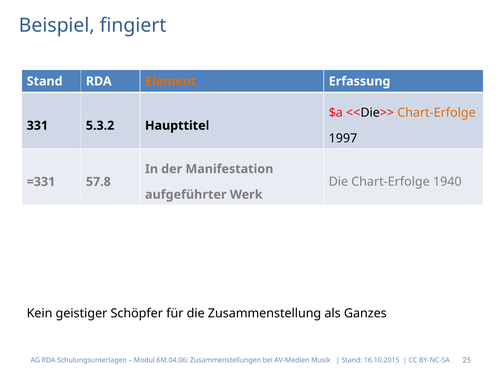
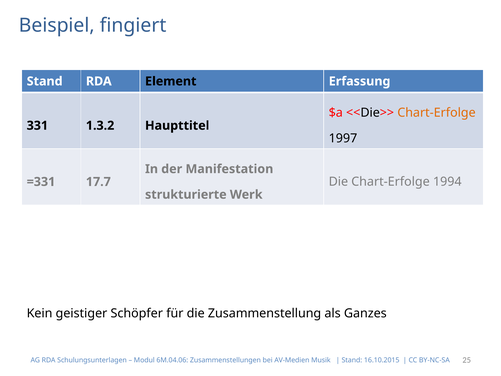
Element colour: orange -> black (171, 81)
5.3.2: 5.3.2 -> 1.3.2 (100, 126)
1940: 1940 -> 1994 (447, 182)
57.8: 57.8 -> 17.7 (98, 182)
aufgeführter: aufgeführter -> strukturierte (186, 194)
